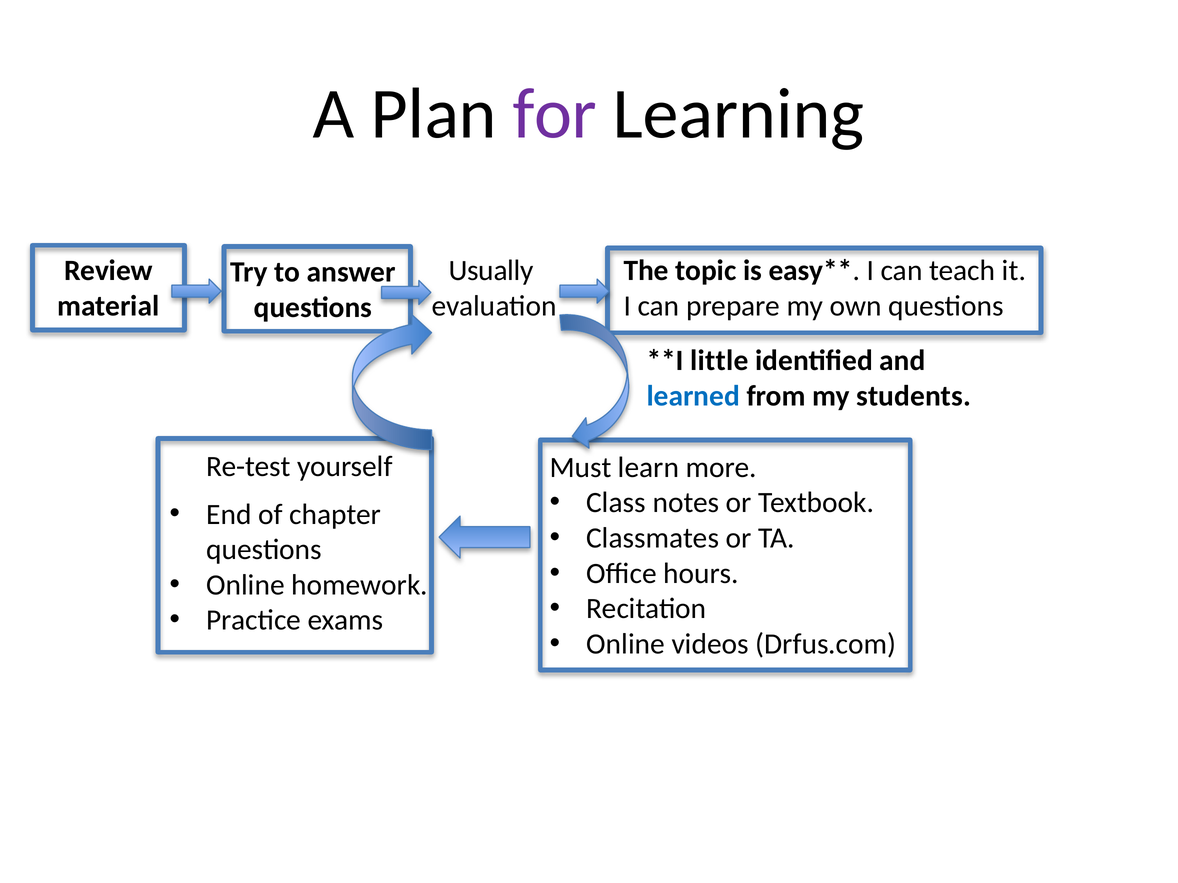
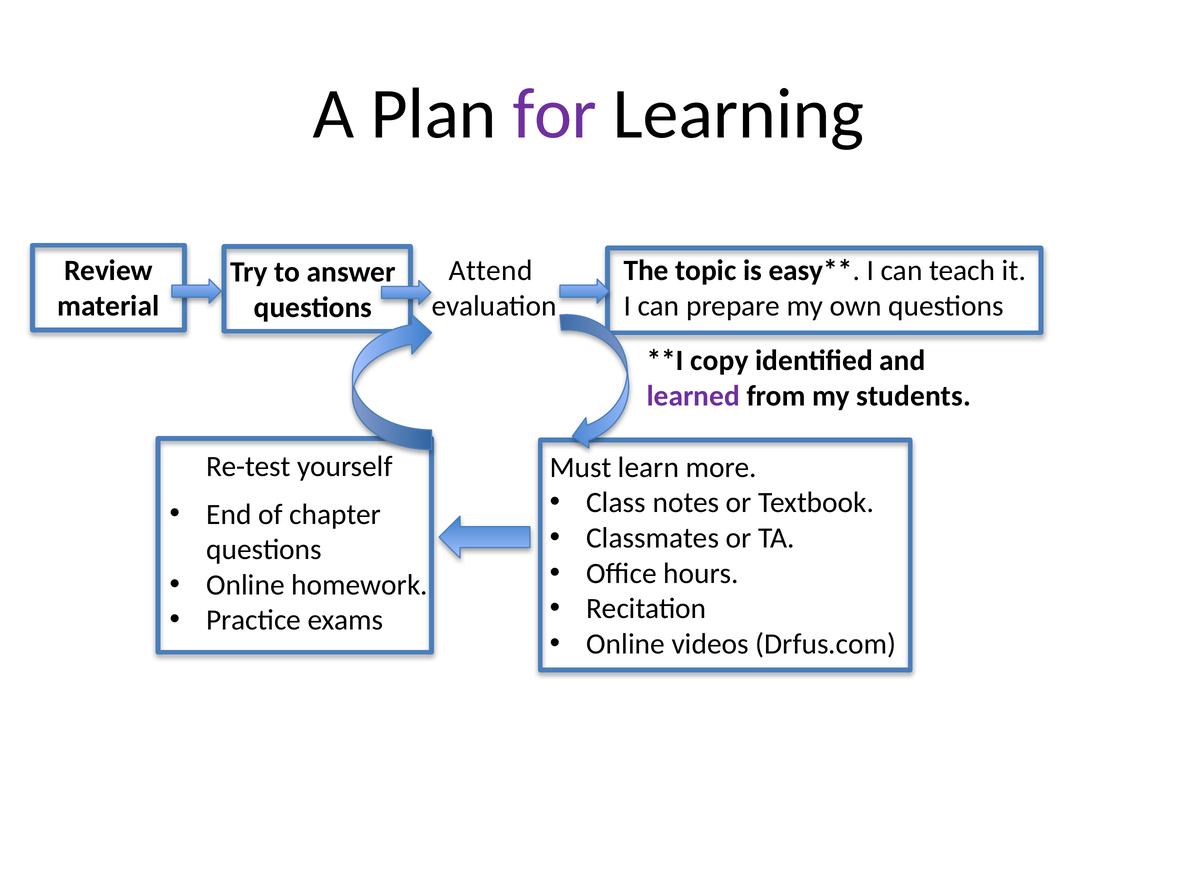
Usually: Usually -> Attend (491, 271)
little: little -> copy (719, 361)
learned colour: blue -> purple (693, 396)
